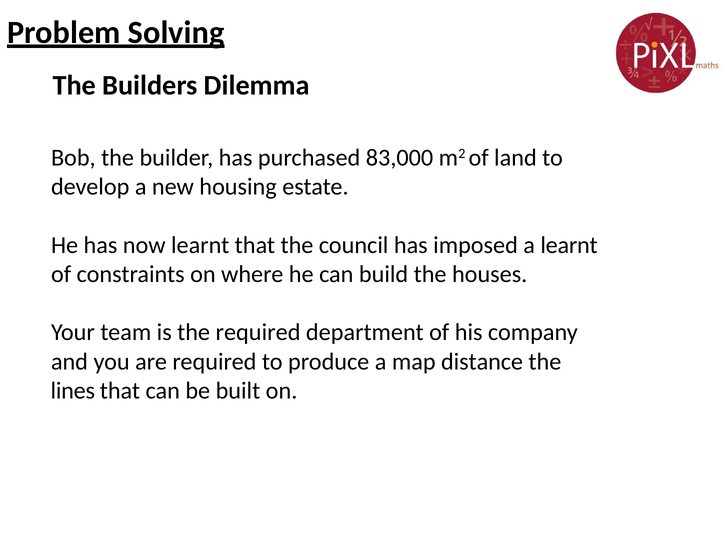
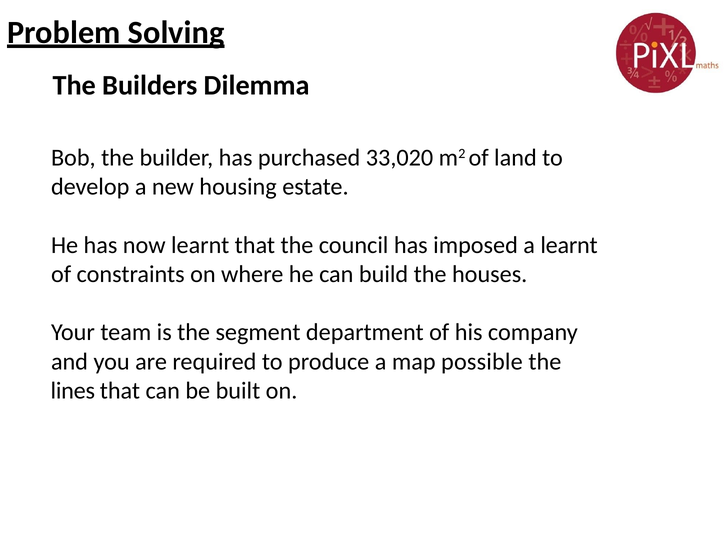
83,000: 83,000 -> 33,020 (400, 158)
the required: required -> segment (258, 332)
distance: distance -> possible (482, 361)
